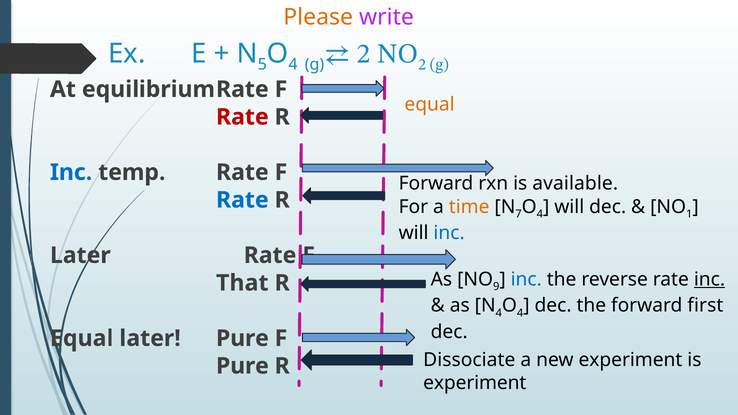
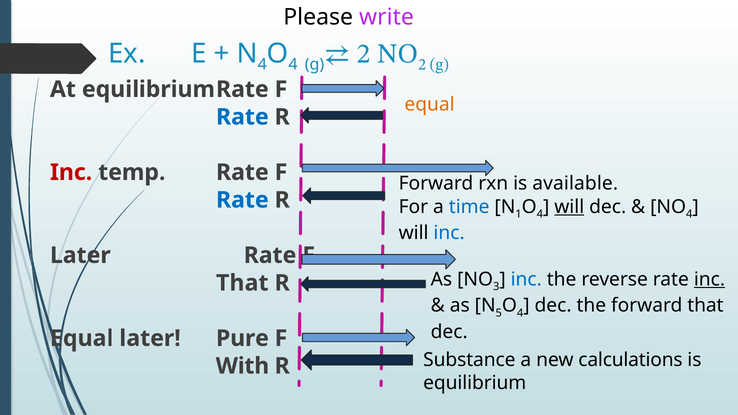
Please colour: orange -> black (318, 17)
5: 5 -> 4 (262, 64)
Rate colour: red -> blue (242, 117)
Inc colour: blue -> red (71, 172)
time colour: orange -> blue (469, 207)
7: 7 -> 1 (519, 214)
will underline: none -> present (569, 207)
1: 1 -> 4 (689, 214)
9: 9 -> 3 (496, 287)
4: 4 -> 5 (499, 313)
forward first: first -> that (705, 306)
Dissociate: Dissociate -> Substance (469, 360)
new experiment: experiment -> calculations (631, 360)
Pure: Pure -> With (242, 366)
experiment: experiment -> equilibrium (475, 383)
